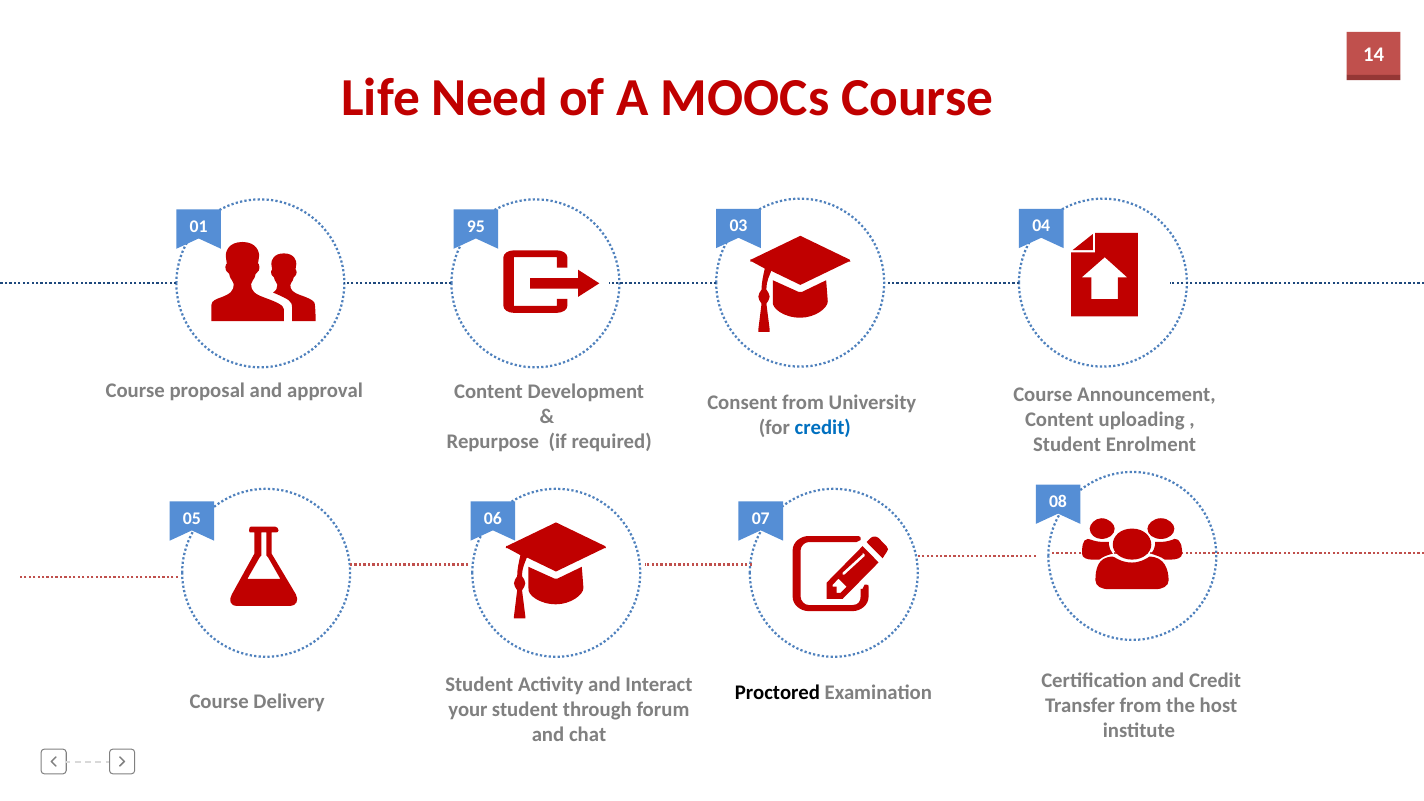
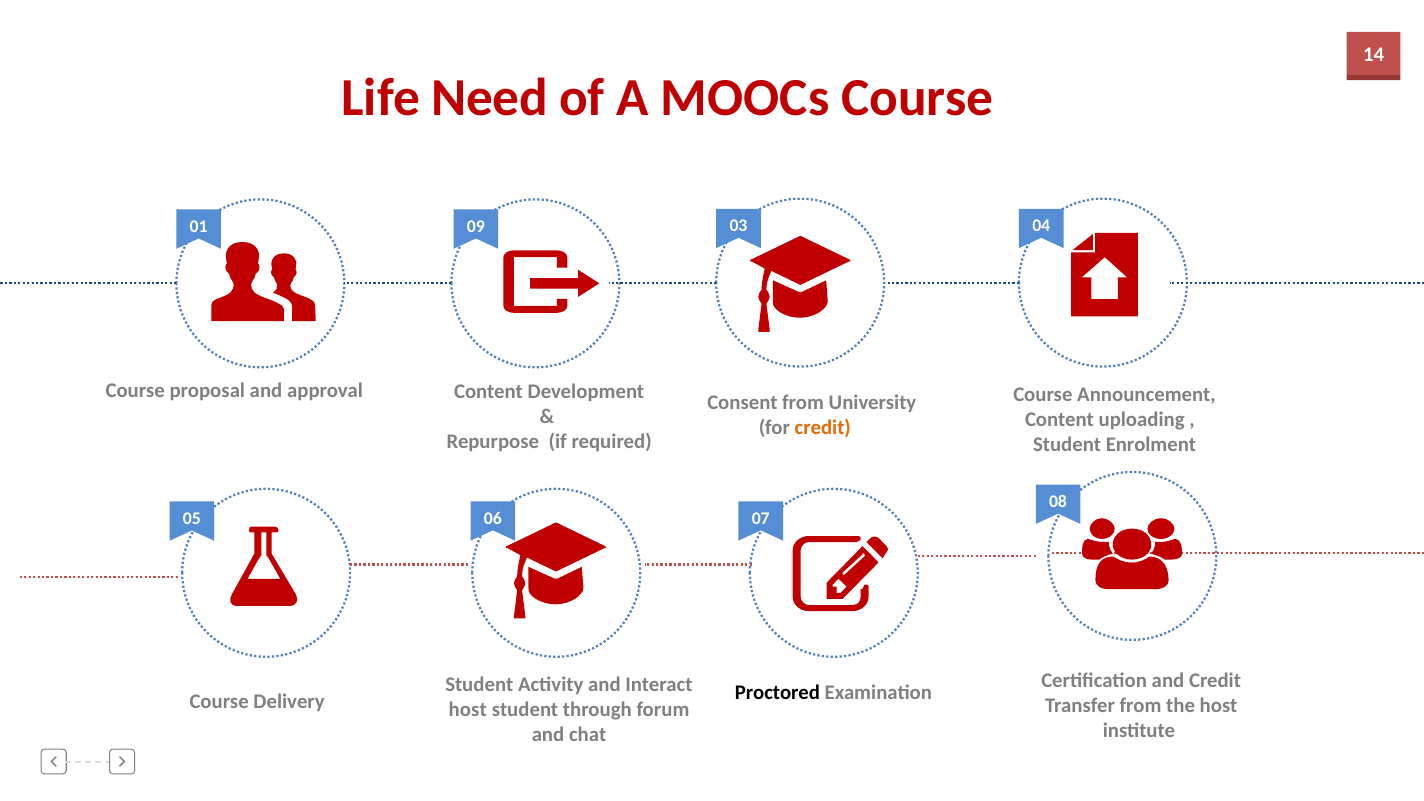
95: 95 -> 09 (476, 227)
credit colour: blue -> orange (823, 428)
your: your -> host (468, 709)
